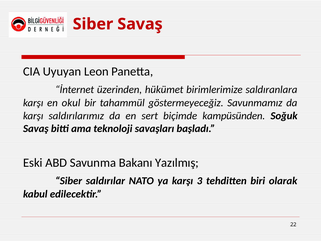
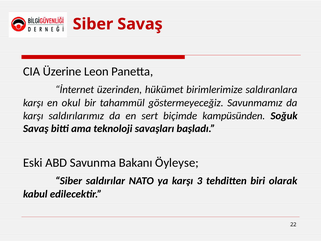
Uyuyan: Uyuyan -> Üzerine (62, 71)
Yazılmış: Yazılmış -> Öyleyse (177, 162)
